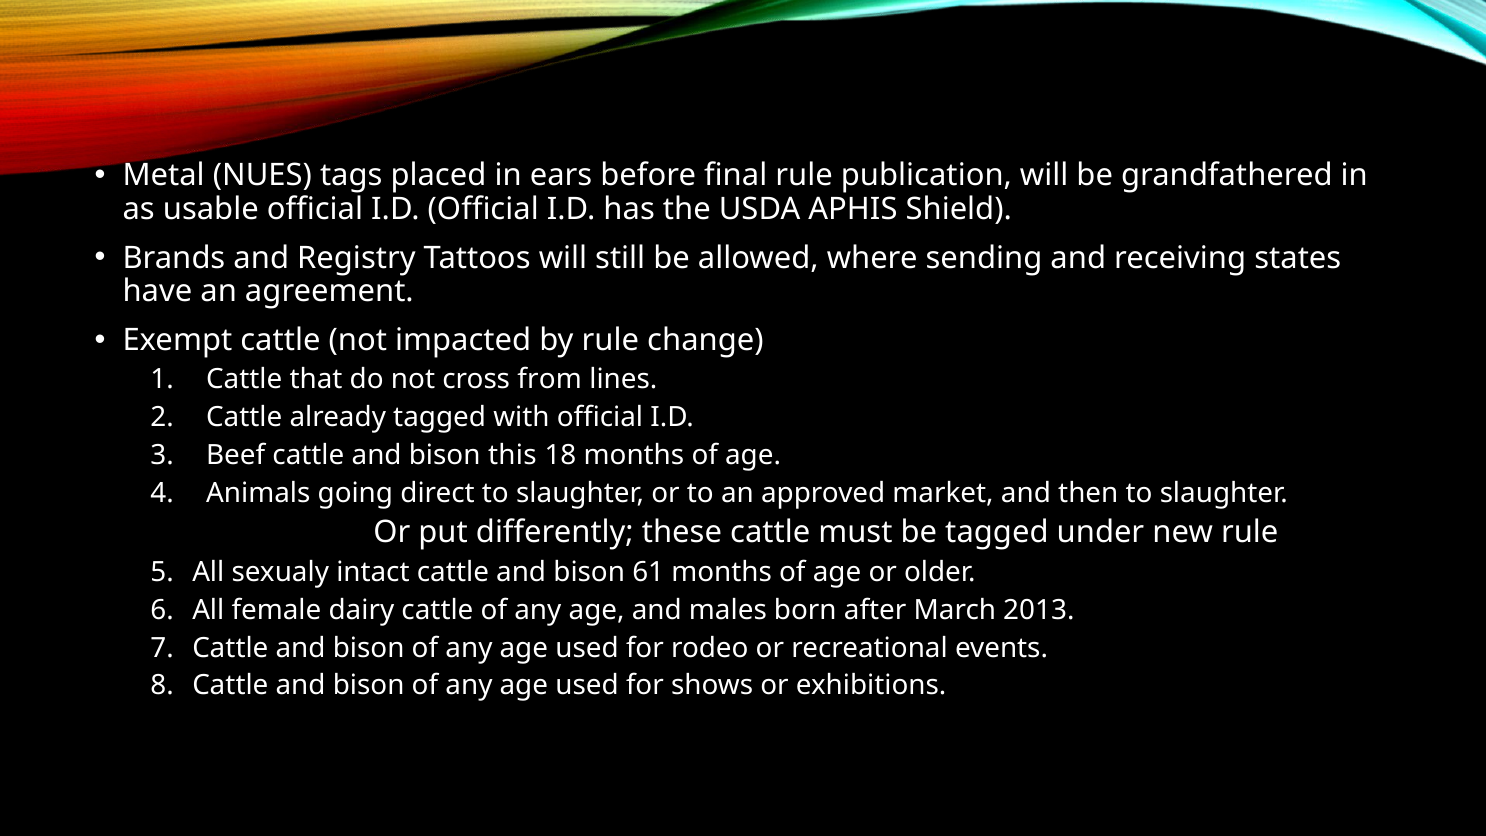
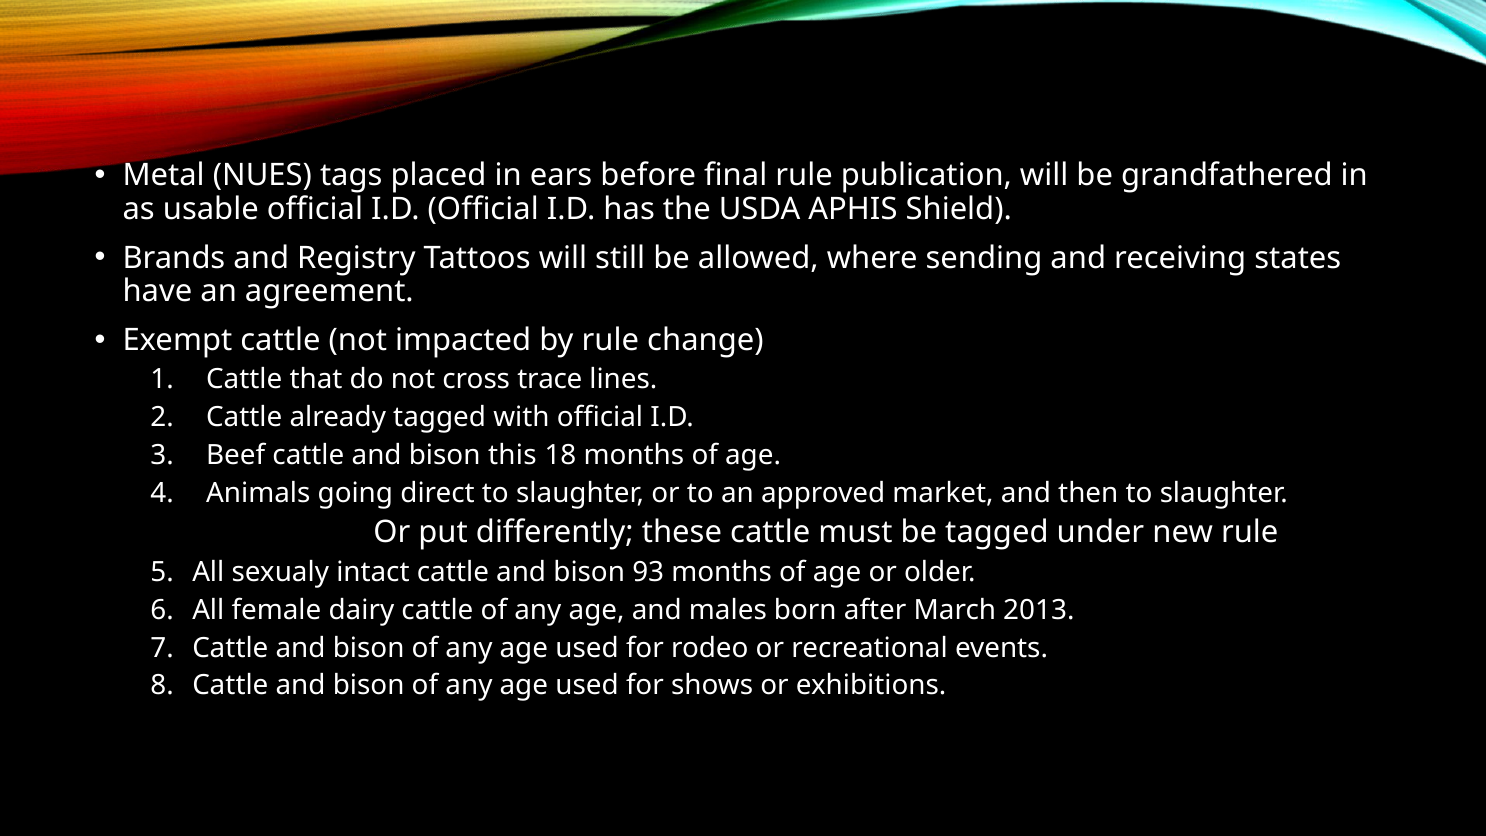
from: from -> trace (550, 380)
61: 61 -> 93 (648, 572)
